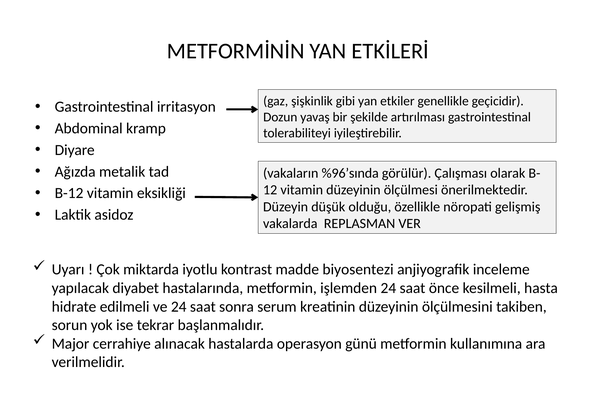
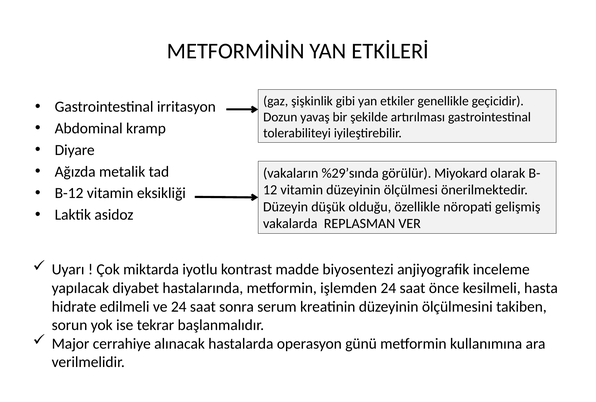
%96’sında: %96’sında -> %29’sında (350, 173)
Çalışması: Çalışması -> Miyokard (461, 173)
